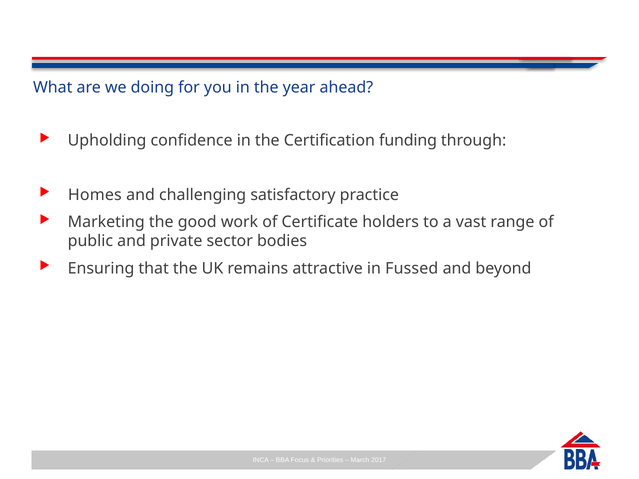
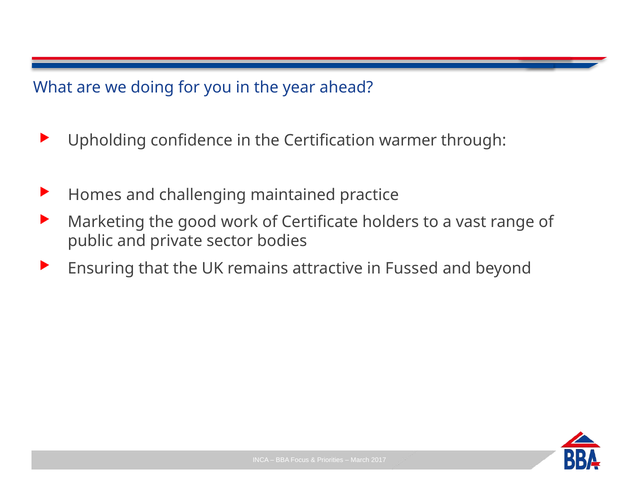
funding: funding -> warmer (408, 141)
satisfactory: satisfactory -> maintained (293, 195)
